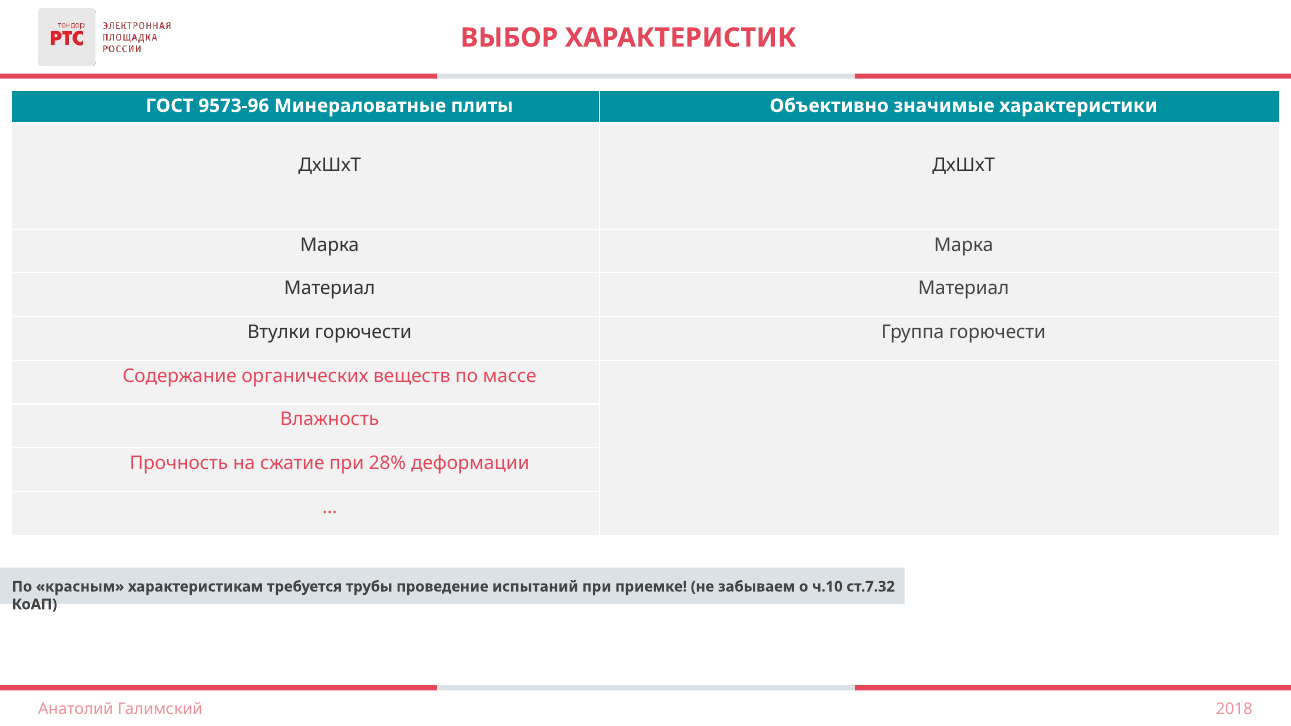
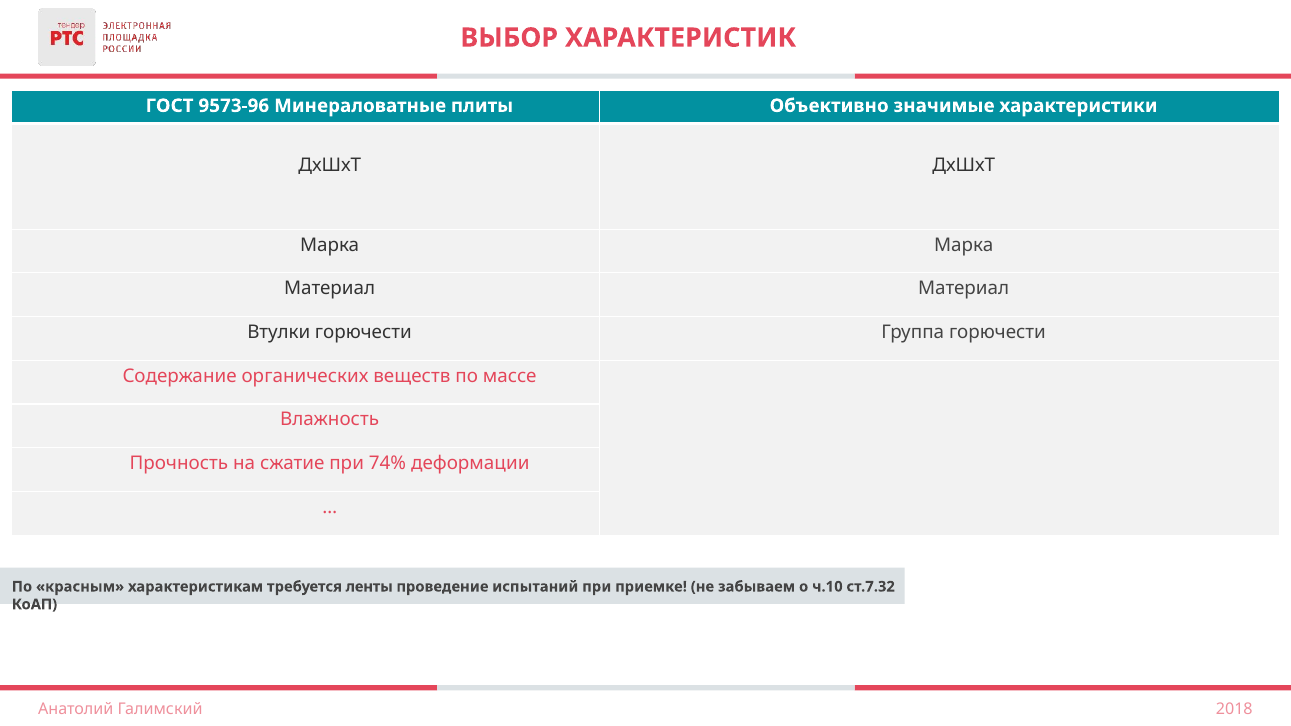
28%: 28% -> 74% (388, 464)
трубы: трубы -> ленты (369, 587)
